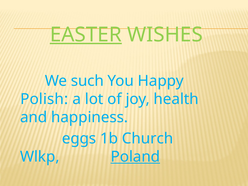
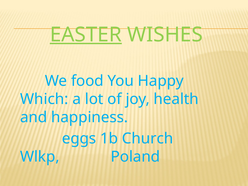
such: such -> food (87, 81)
Polish: Polish -> Which (44, 99)
Poland underline: present -> none (135, 157)
